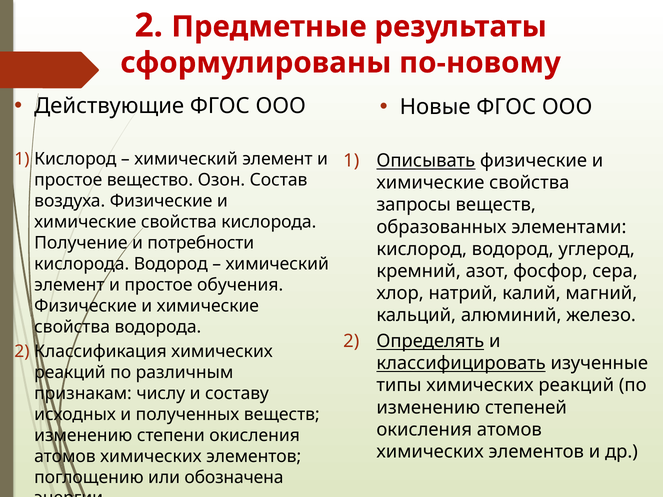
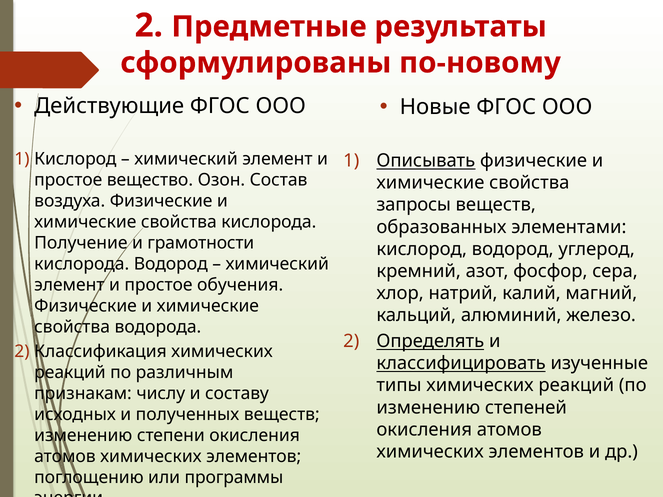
потребности: потребности -> грамотности (201, 243)
обозначена: обозначена -> программы (234, 477)
